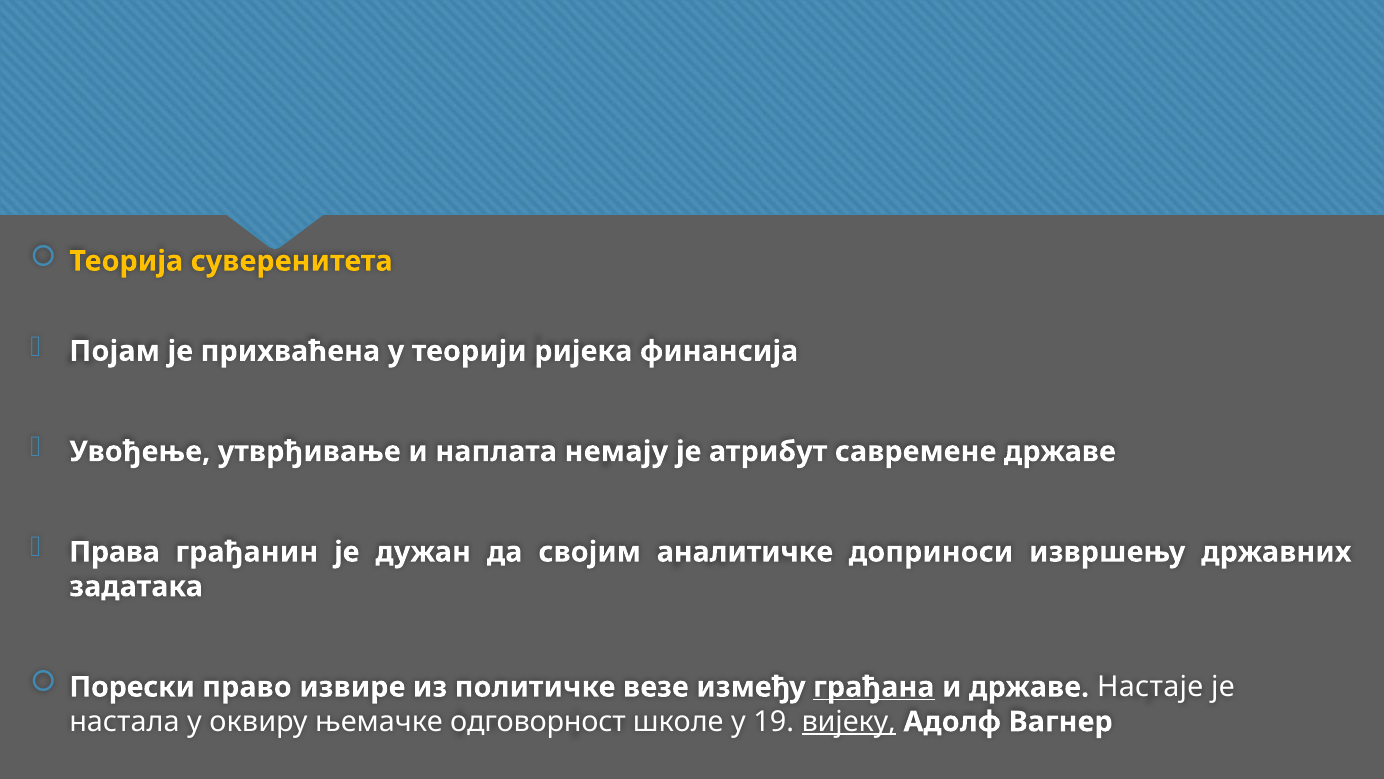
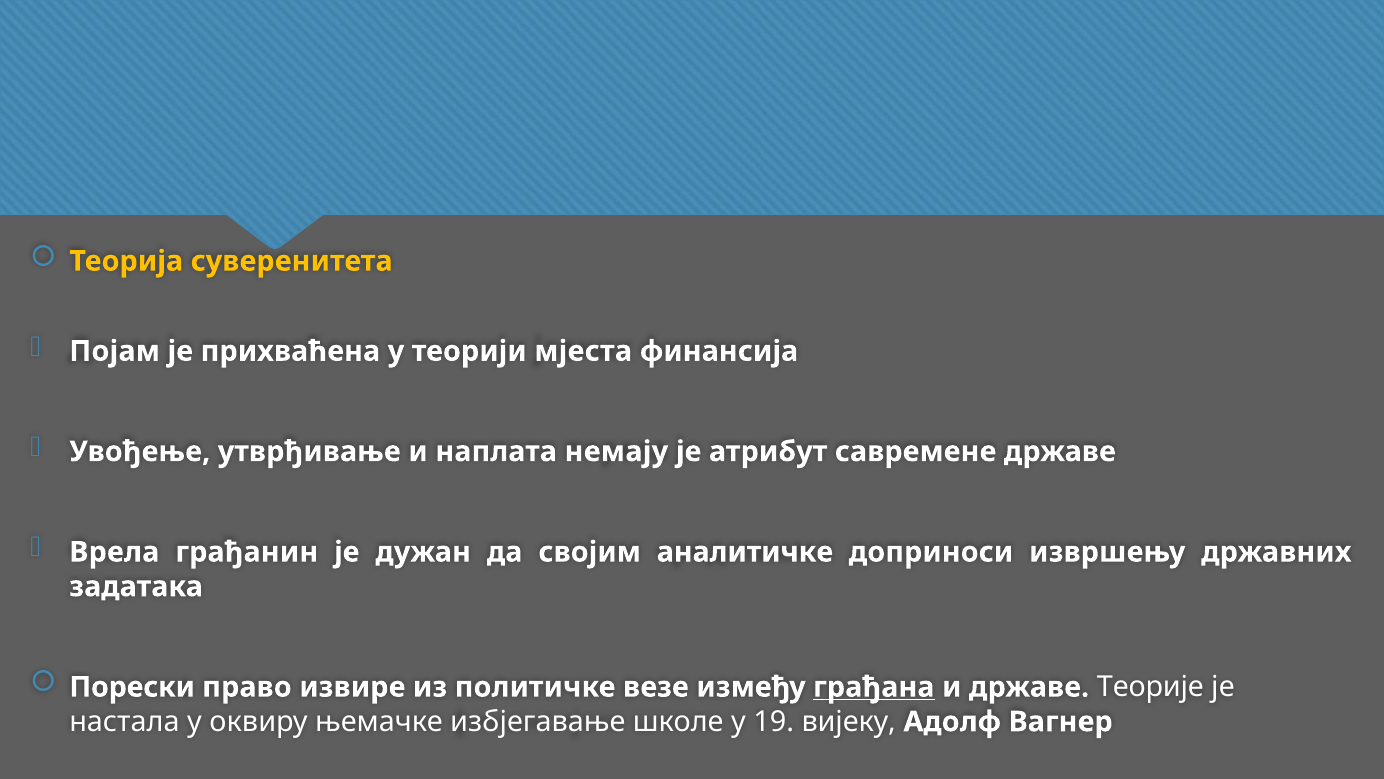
ријека: ријека -> мјеста (583, 351)
Права: Права -> Врела (114, 552)
Настаје: Настаје -> Теорије (1150, 687)
одговорност: одговорност -> избјегавање (538, 721)
вијеку underline: present -> none (849, 721)
